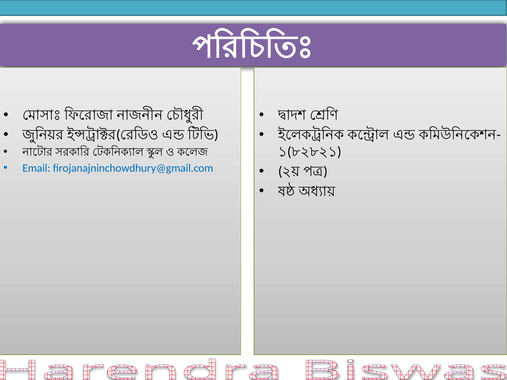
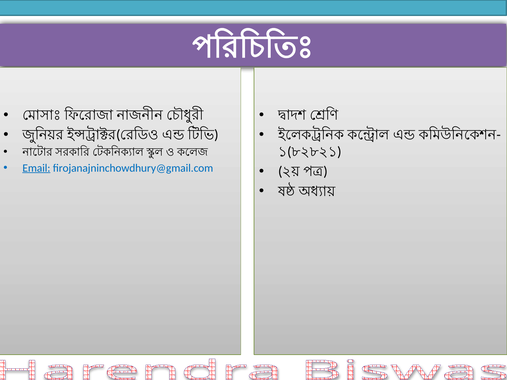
Email underline: none -> present (36, 168)
